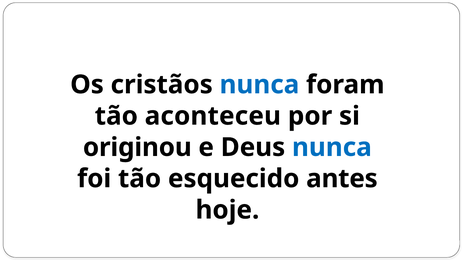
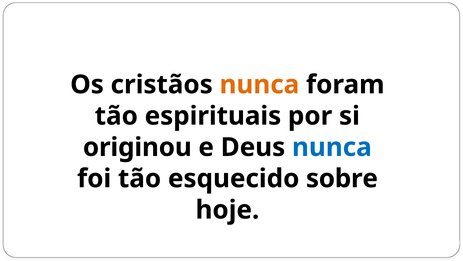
nunca colour: blue -> orange (259, 84)
aconteceu: aconteceu -> espirituais (213, 116)
antes: antes -> sobre (342, 178)
